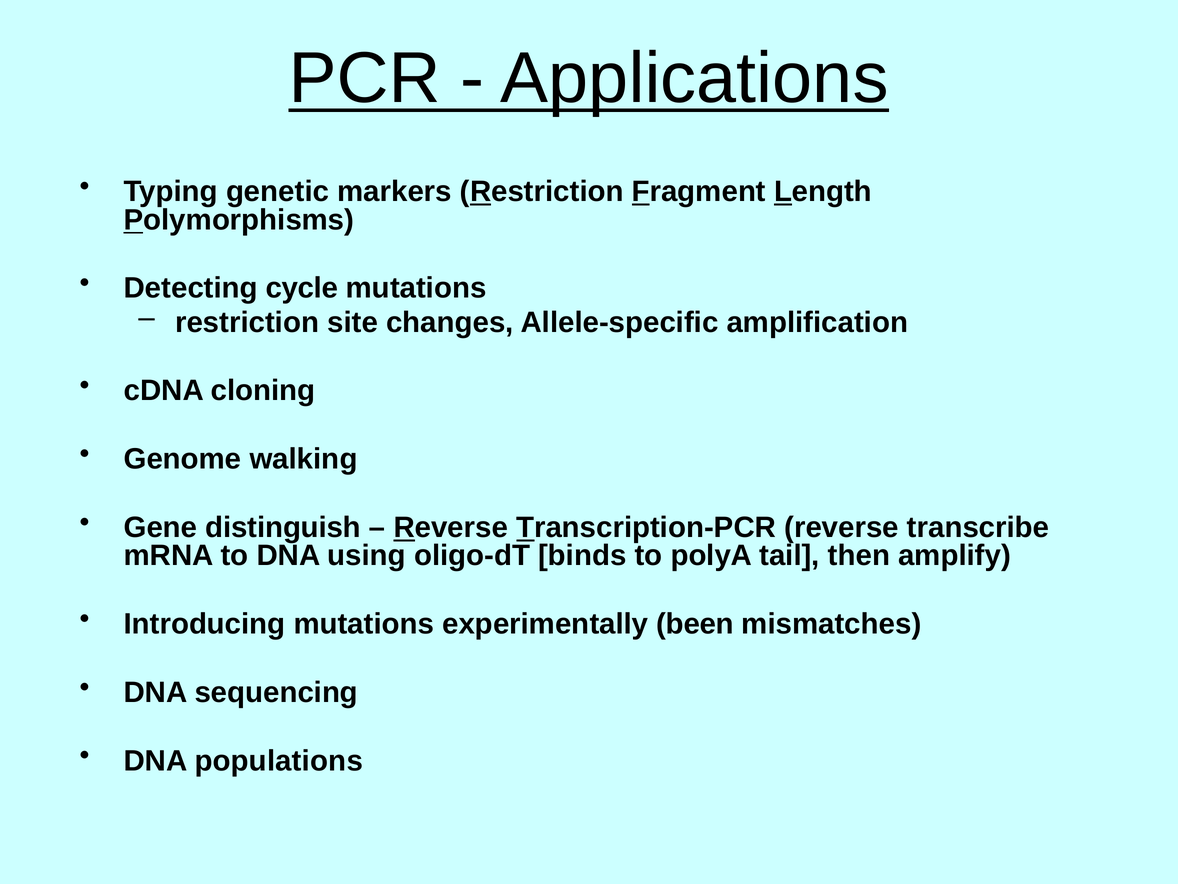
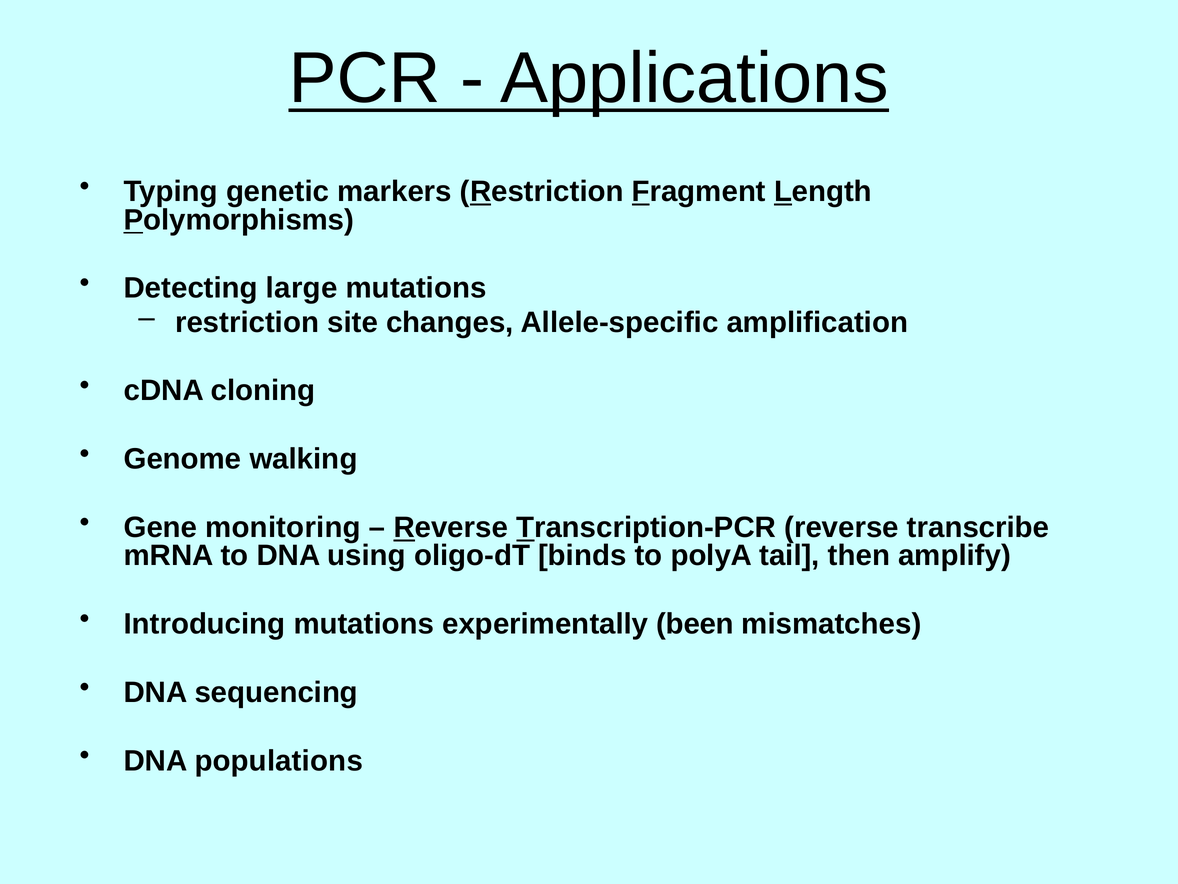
cycle: cycle -> large (302, 288)
distinguish: distinguish -> monitoring (283, 527)
